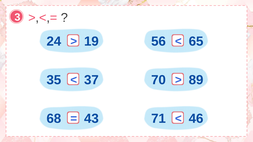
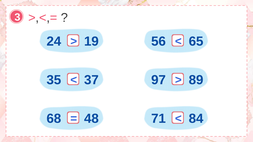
70: 70 -> 97 (158, 80)
43: 43 -> 48 (91, 119)
46: 46 -> 84 (196, 119)
